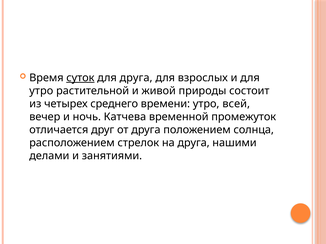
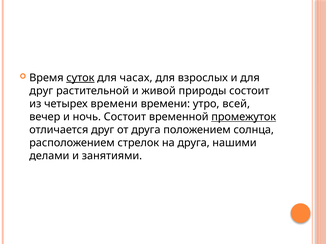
для друга: друга -> часах (136, 78)
утро: утро -> друг (41, 91)
четырех среднего: среднего -> времени (114, 104)
ночь Катчева: Катчева -> Состоит (125, 117)
промежуток underline: none -> present (244, 117)
